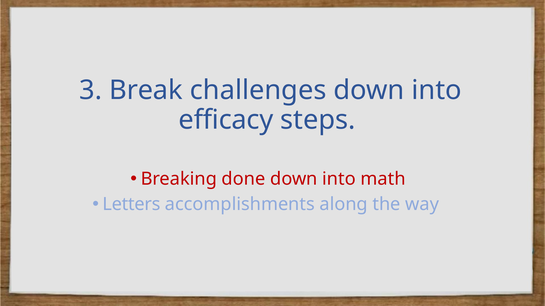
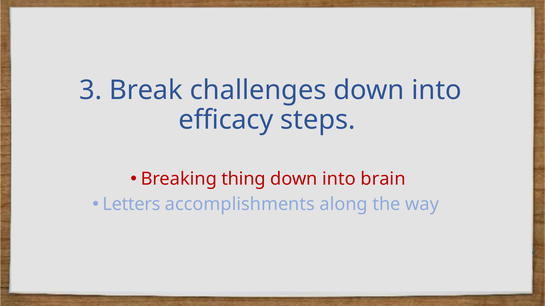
done: done -> thing (244, 179)
math: math -> brain (383, 179)
